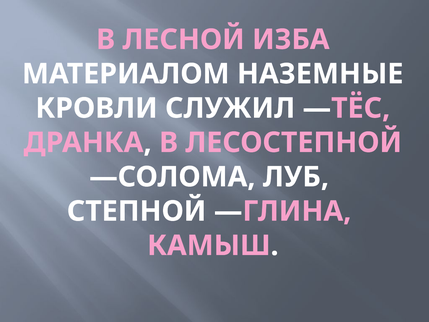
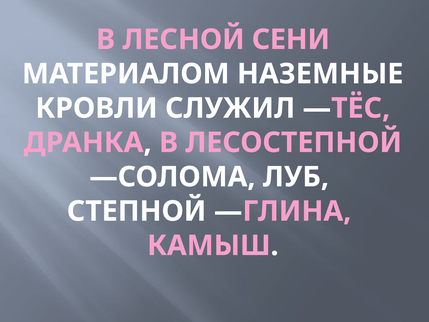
ИЗБА: ИЗБА -> СЕНИ (291, 40)
